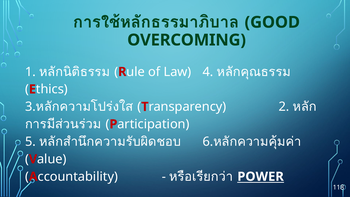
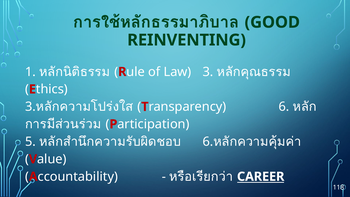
OVERCOMING: OVERCOMING -> REINVENTING (187, 40)
4: 4 -> 3 (208, 72)
2: 2 -> 6 (284, 107)
POWER: POWER -> CAREER (261, 176)
